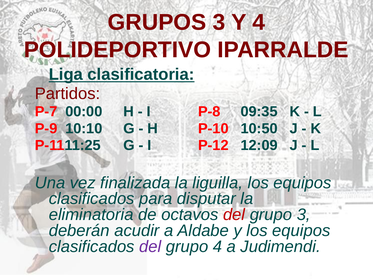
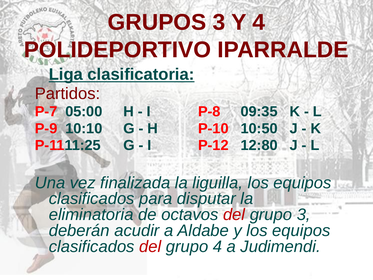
00:00: 00:00 -> 05:00 (84, 112)
12:09: 12:09 -> 12:80 (259, 145)
del colour: purple -> red (150, 246)
